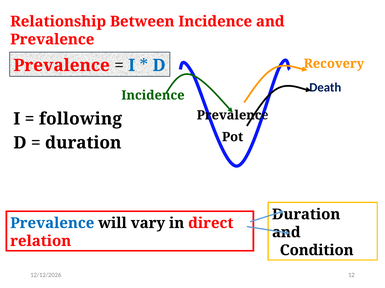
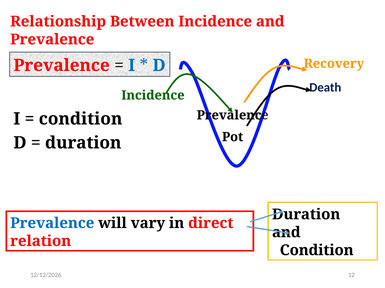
following: following -> condition (81, 119)
